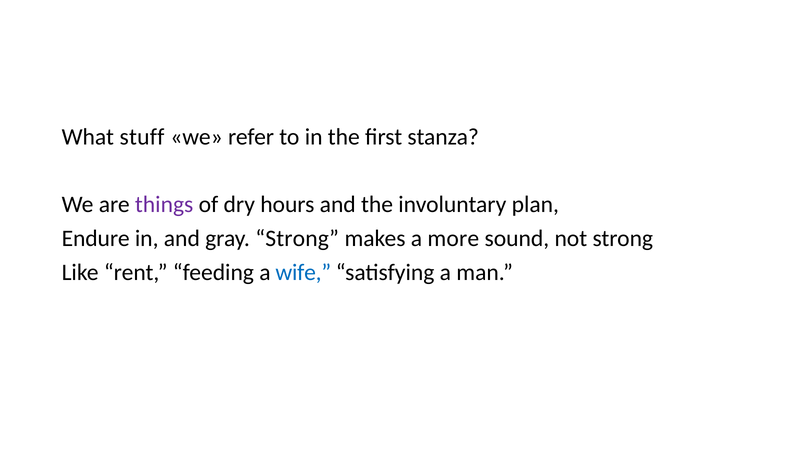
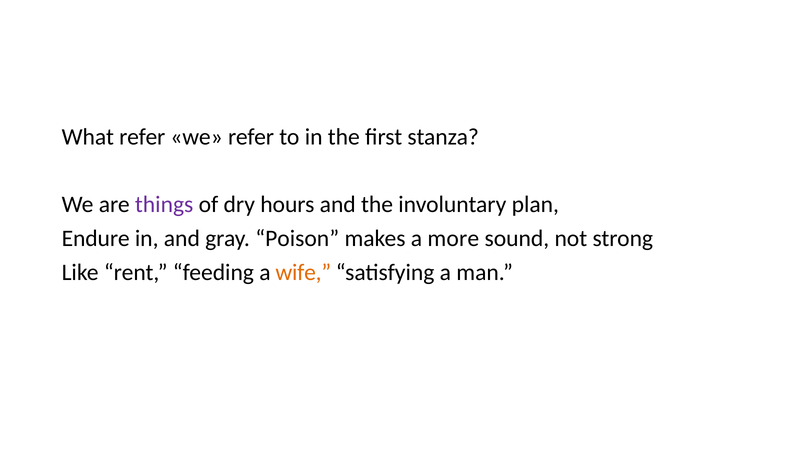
What stuff: stuff -> refer (142, 137)
gray Strong: Strong -> Poison (297, 239)
wife colour: blue -> orange (303, 272)
